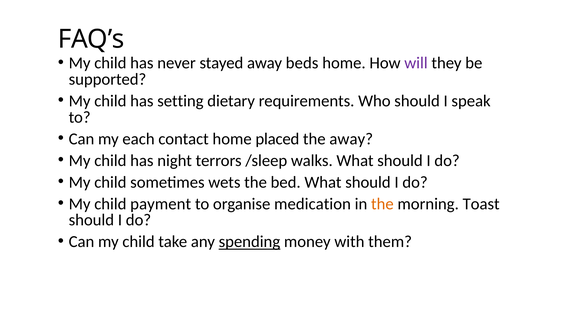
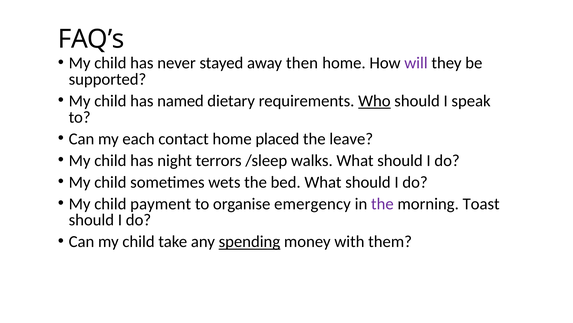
beds: beds -> then (302, 63)
setting: setting -> named (181, 101)
Who underline: none -> present (374, 101)
the away: away -> leave (351, 139)
medication: medication -> emergency (312, 203)
the colour: orange -> purple (382, 203)
